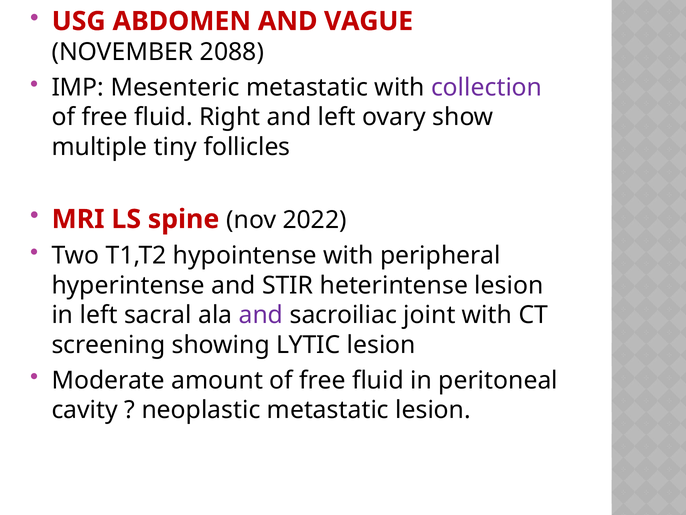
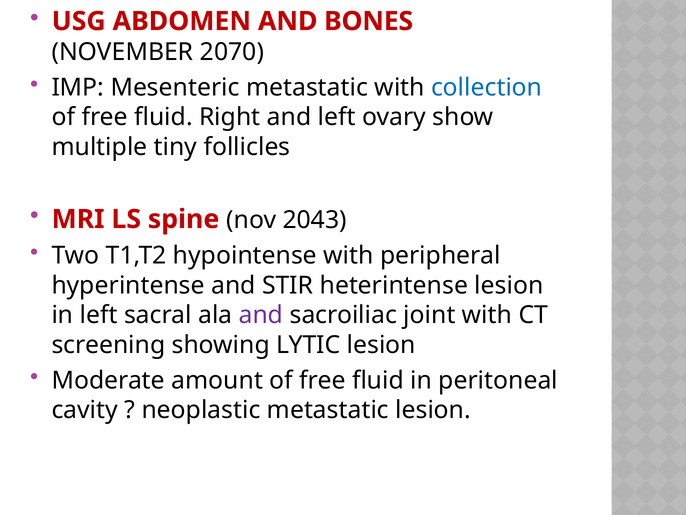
VAGUE: VAGUE -> BONES (369, 21)
2088: 2088 -> 2070 (232, 52)
collection colour: purple -> blue (487, 87)
2022: 2022 -> 2043 (315, 220)
